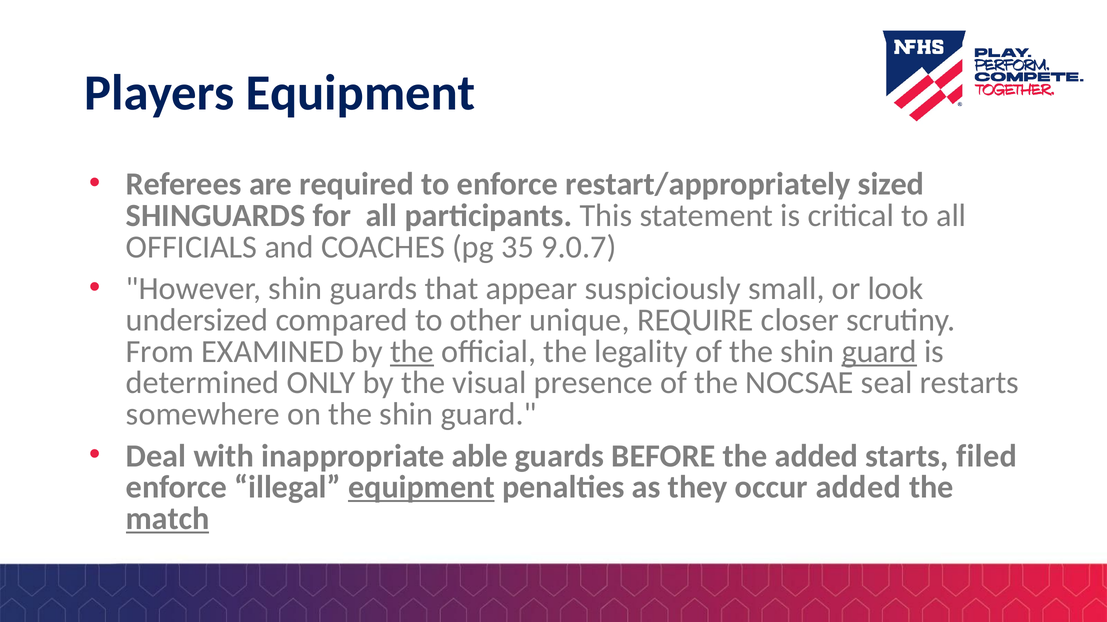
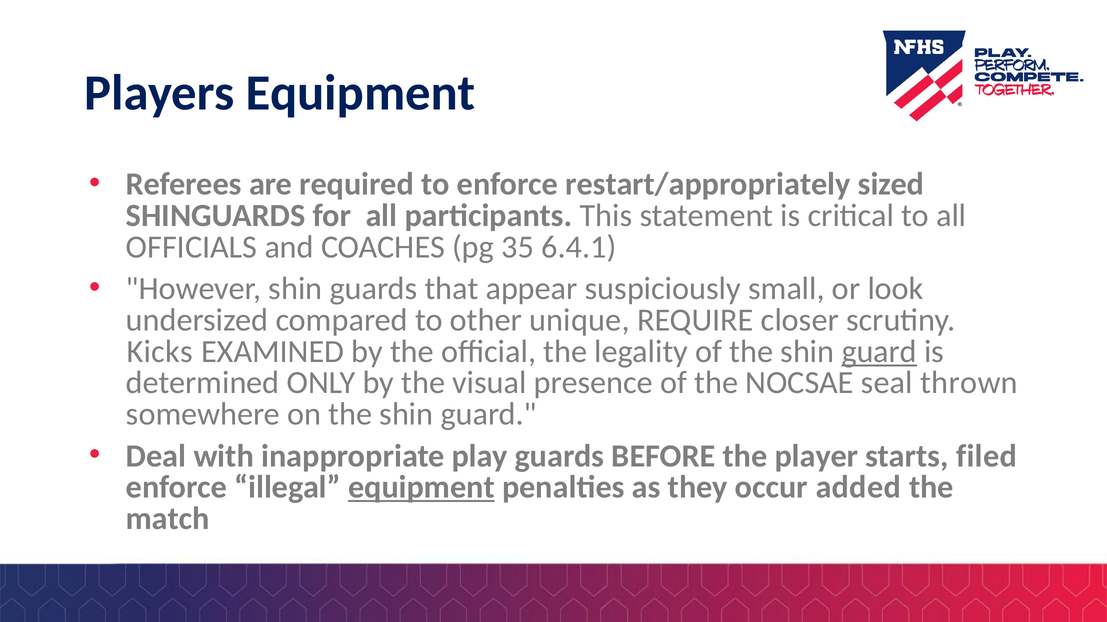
9.0.7: 9.0.7 -> 6.4.1 (579, 247)
From: From -> Kicks (160, 352)
the underline: present -> none (412, 352)
restarts: restarts -> thrown (969, 383)
able: able -> play (480, 456)
the added: added -> player (817, 456)
match underline: present -> none (168, 519)
